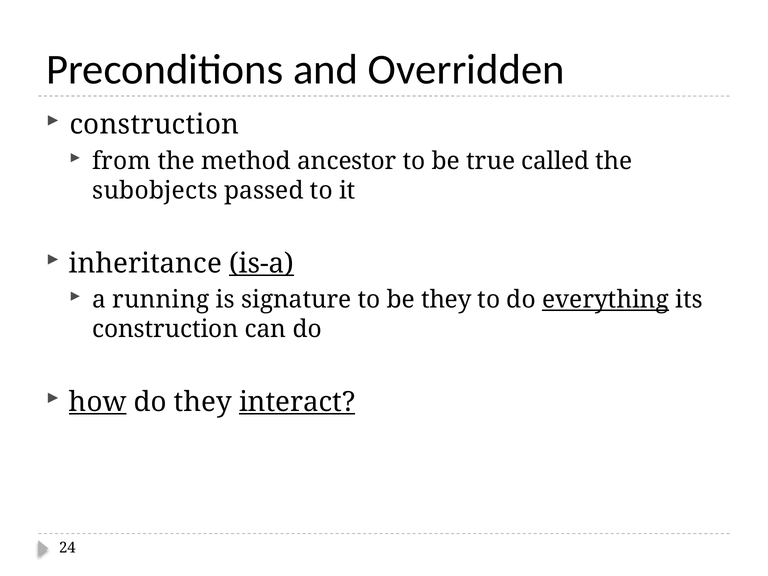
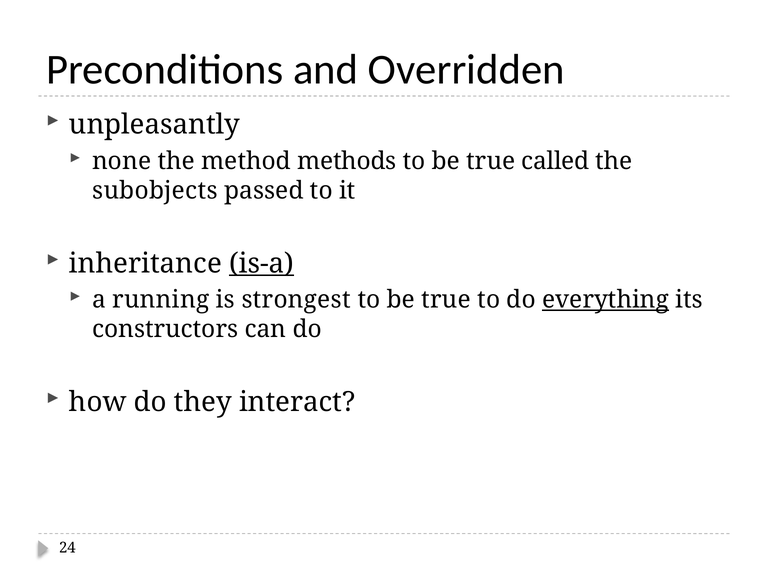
construction: construction -> unpleasantly (155, 125)
from: from -> none (122, 161)
ancestor: ancestor -> methods (347, 161)
signature: signature -> strongest (296, 300)
they: they -> true (446, 300)
construction: construction -> constructors (165, 329)
how underline: present -> none (98, 402)
interact underline: present -> none (297, 402)
